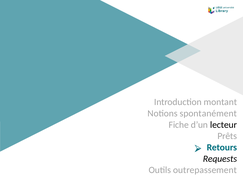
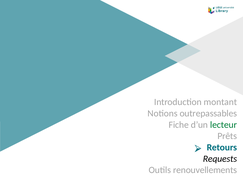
spontanément: spontanément -> outrepassables (208, 114)
lecteur colour: black -> green (224, 125)
outrepassement: outrepassement -> renouvellements (205, 170)
